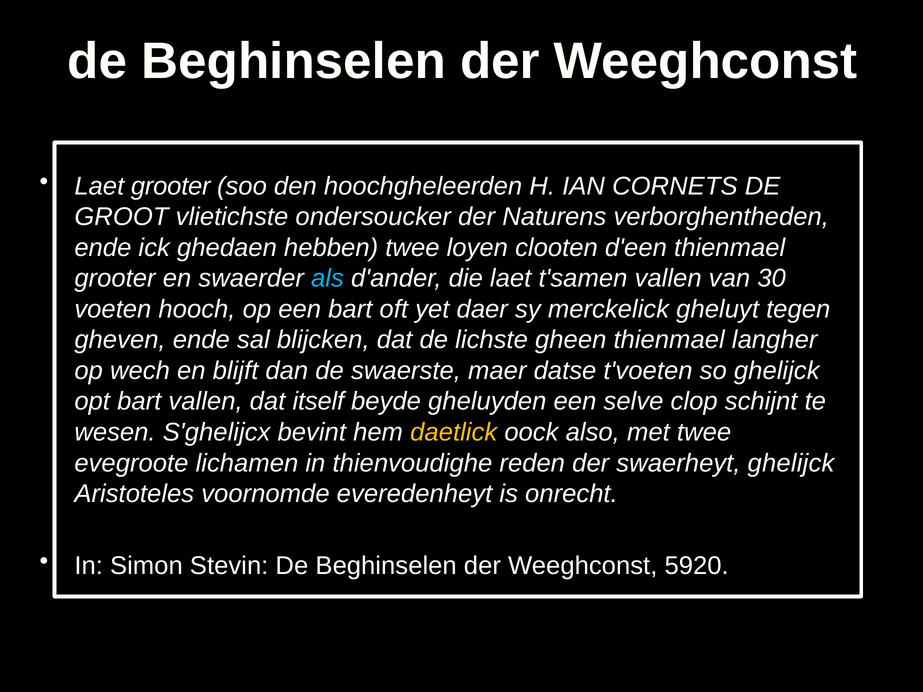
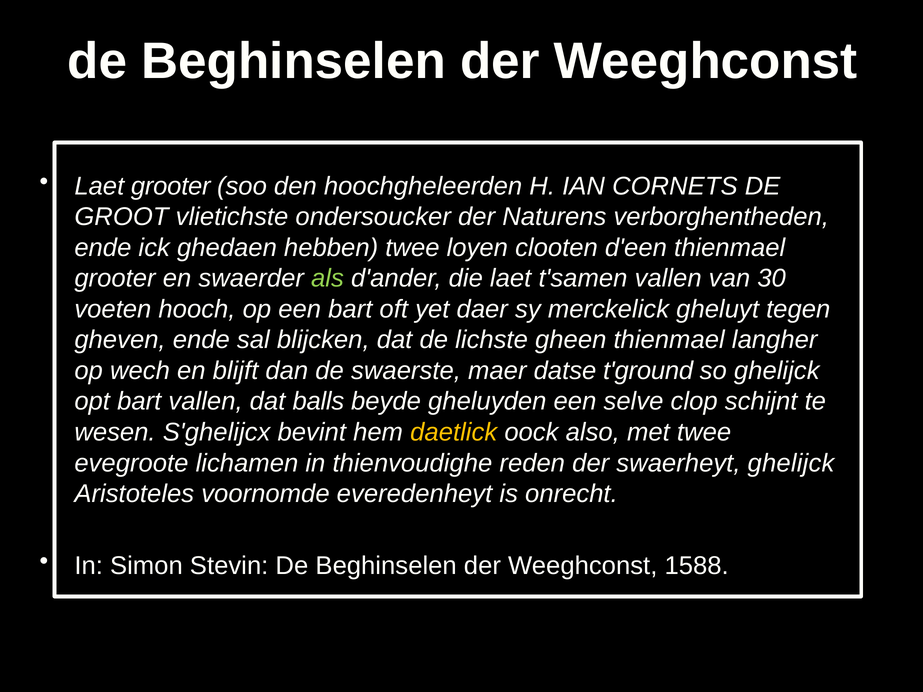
als colour: light blue -> light green (327, 279)
t'voeten: t'voeten -> t'ground (648, 371)
itself: itself -> balls (318, 402)
5920: 5920 -> 1588 (697, 566)
